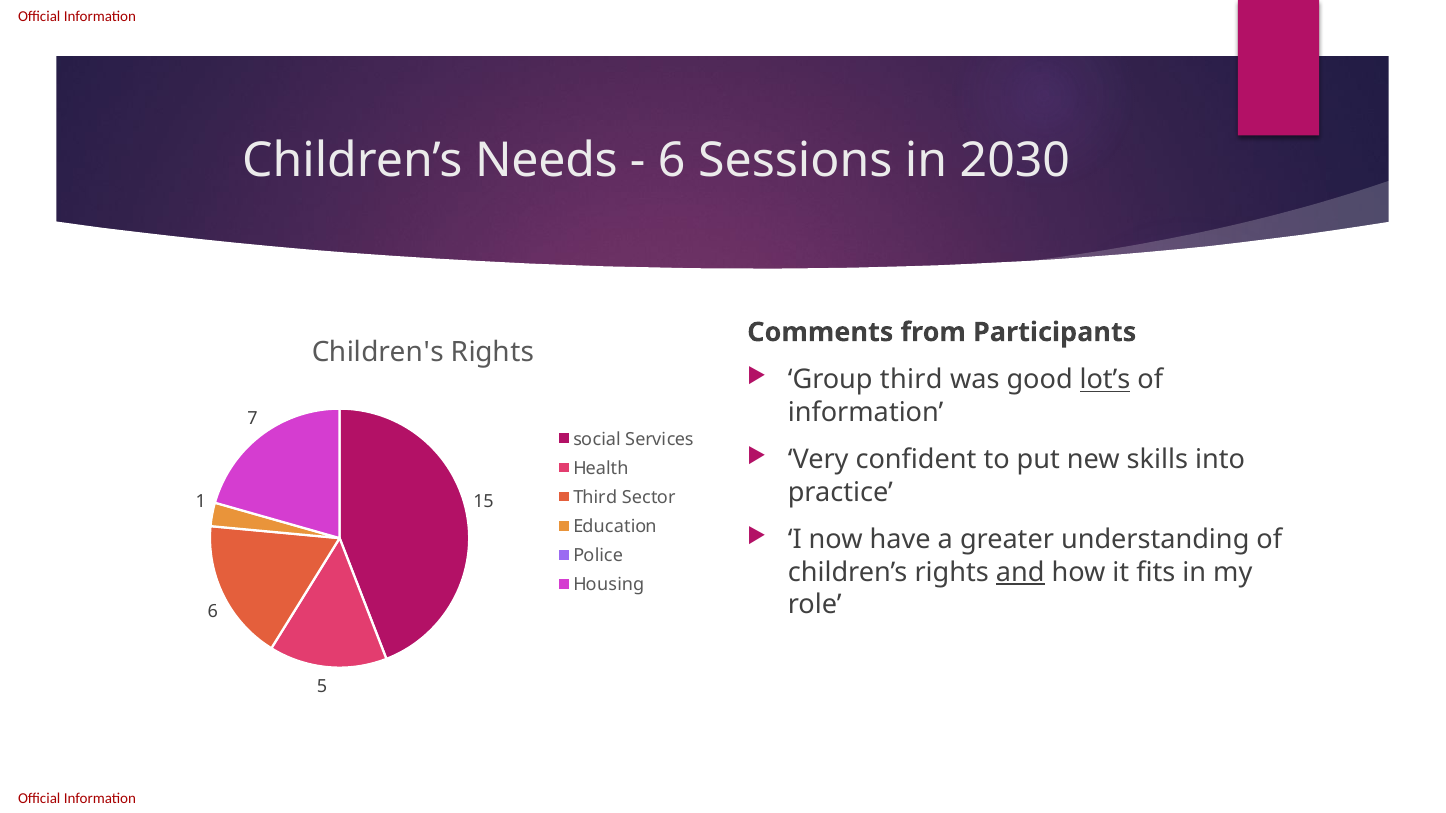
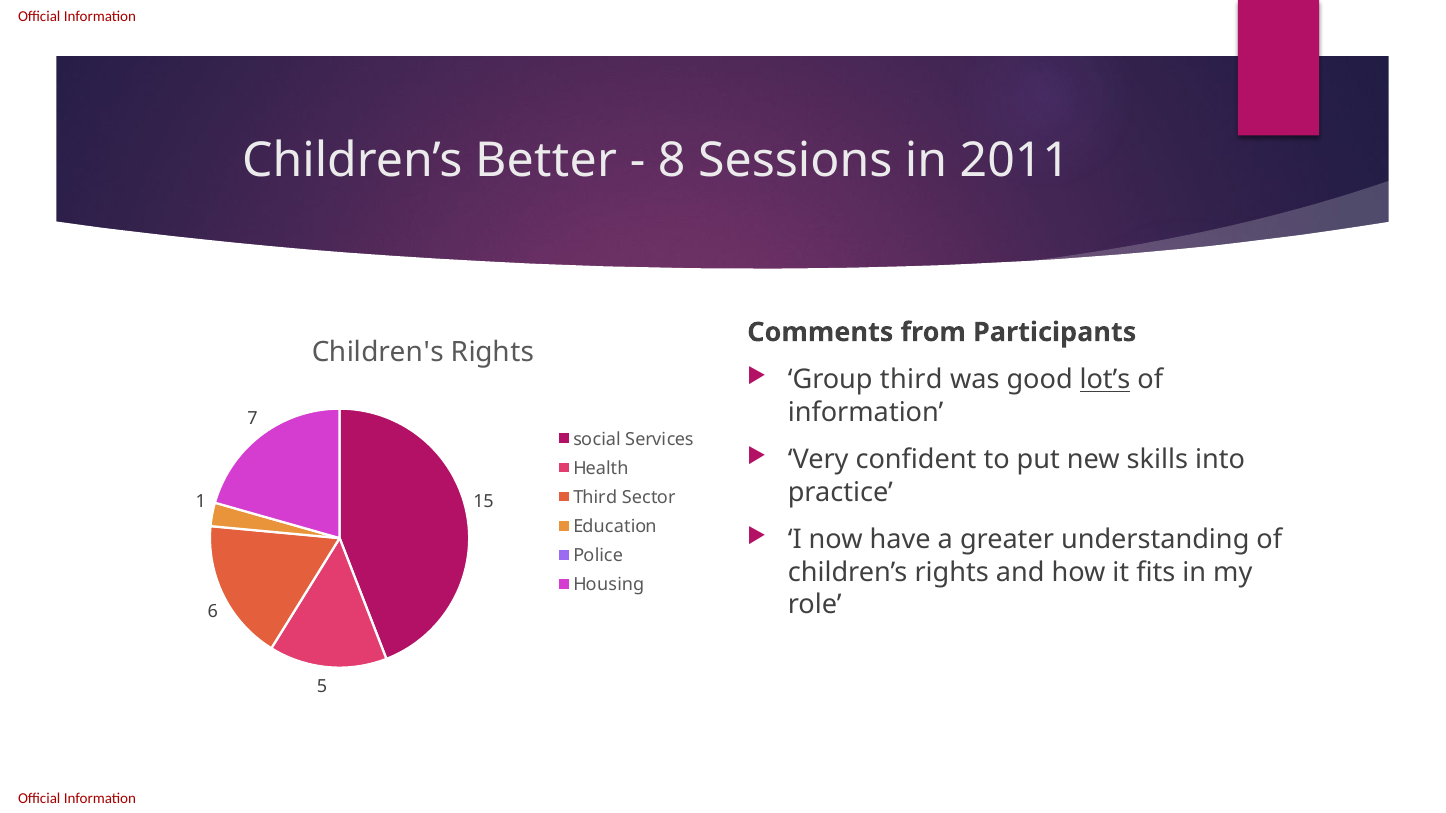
Needs: Needs -> Better (546, 161)
6: 6 -> 8 (672, 161)
2030: 2030 -> 2011 (1015, 161)
and underline: present -> none (1020, 573)
